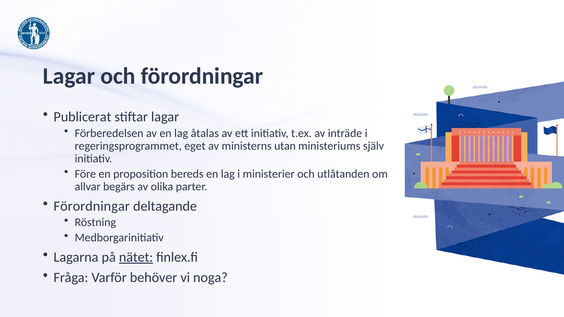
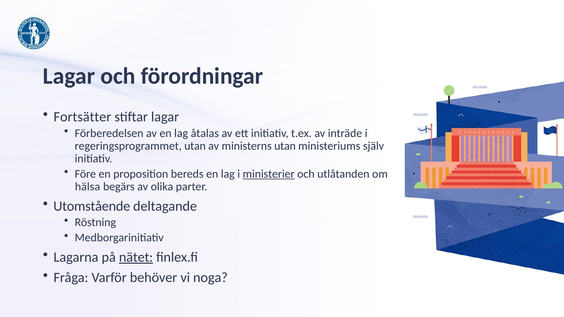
Publicerat: Publicerat -> Fortsätter (82, 117)
regeringsprogrammet eget: eget -> utan (195, 146)
ministerier underline: none -> present (269, 174)
allvar: allvar -> hälsa (88, 187)
Förordningar: Förordningar -> Utomstående (92, 206)
